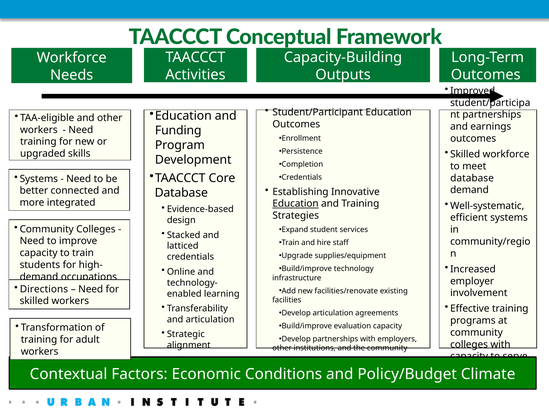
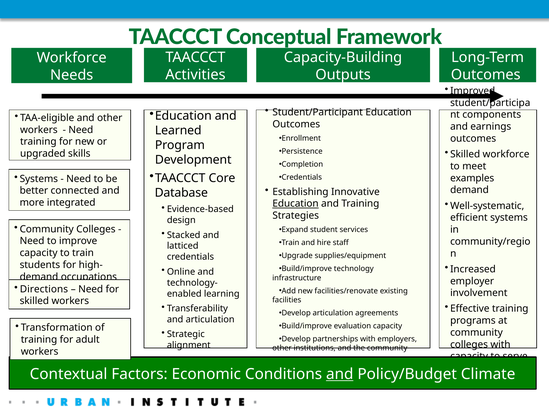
partnerships: partnerships -> components (492, 115)
Funding: Funding -> Learned (178, 130)
database: database -> examples (472, 178)
and underline: none -> present (340, 374)
